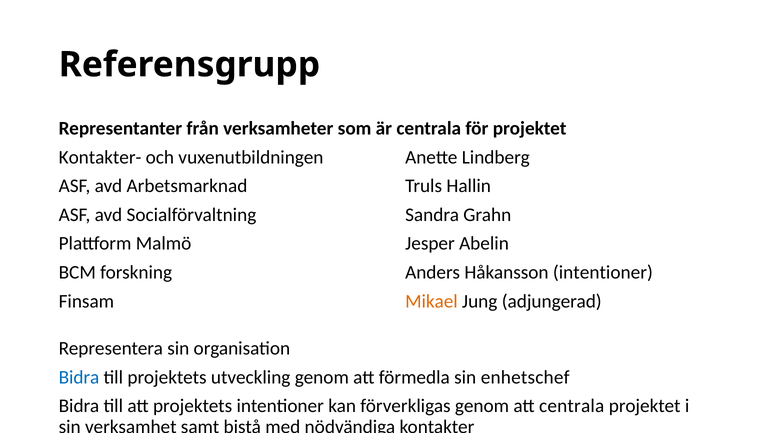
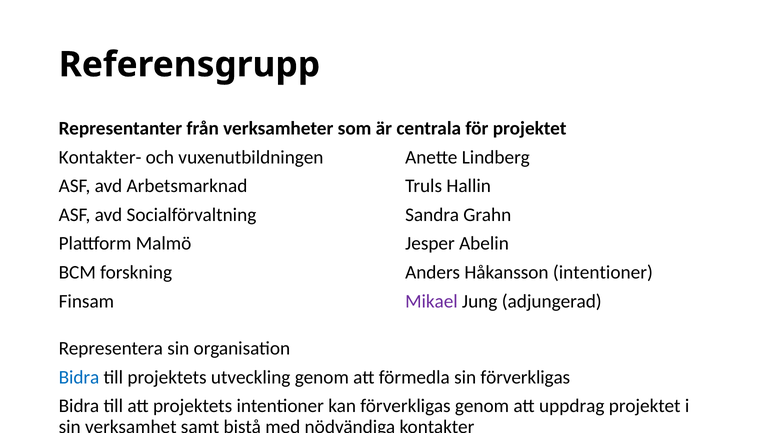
Mikael colour: orange -> purple (431, 301)
sin enhetschef: enhetschef -> förverkligas (525, 377)
att centrala: centrala -> uppdrag (572, 406)
